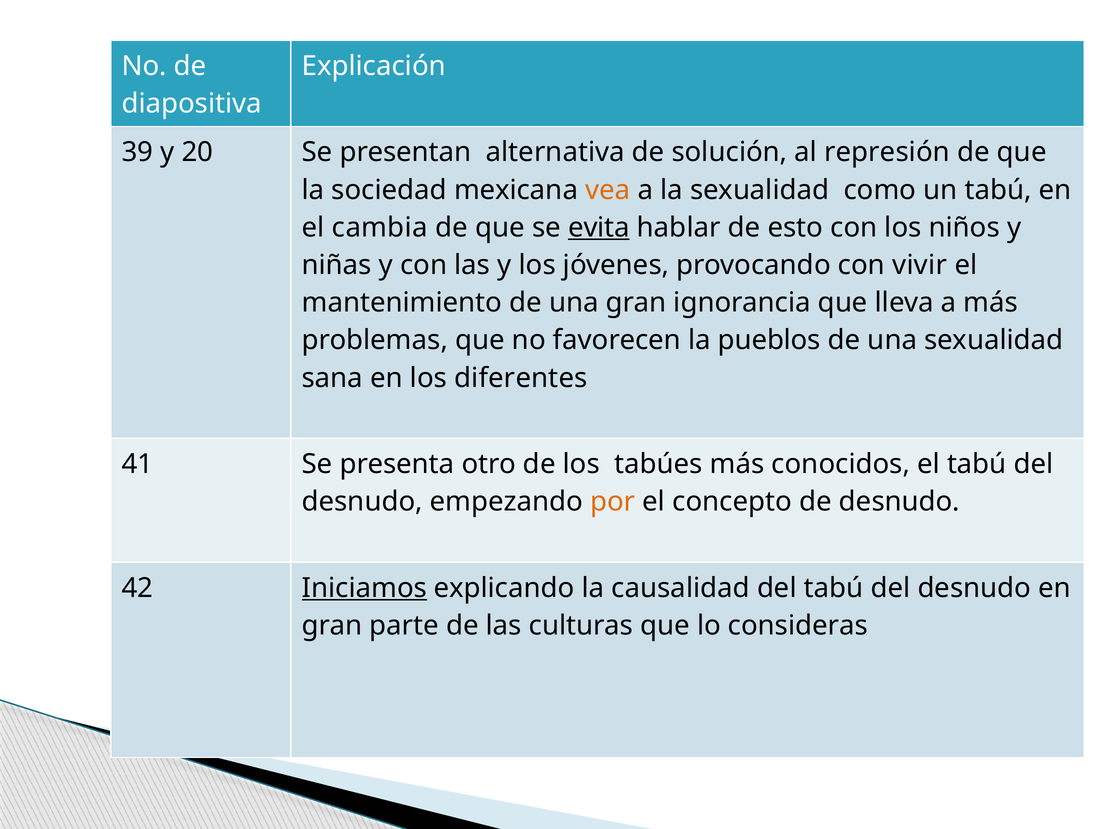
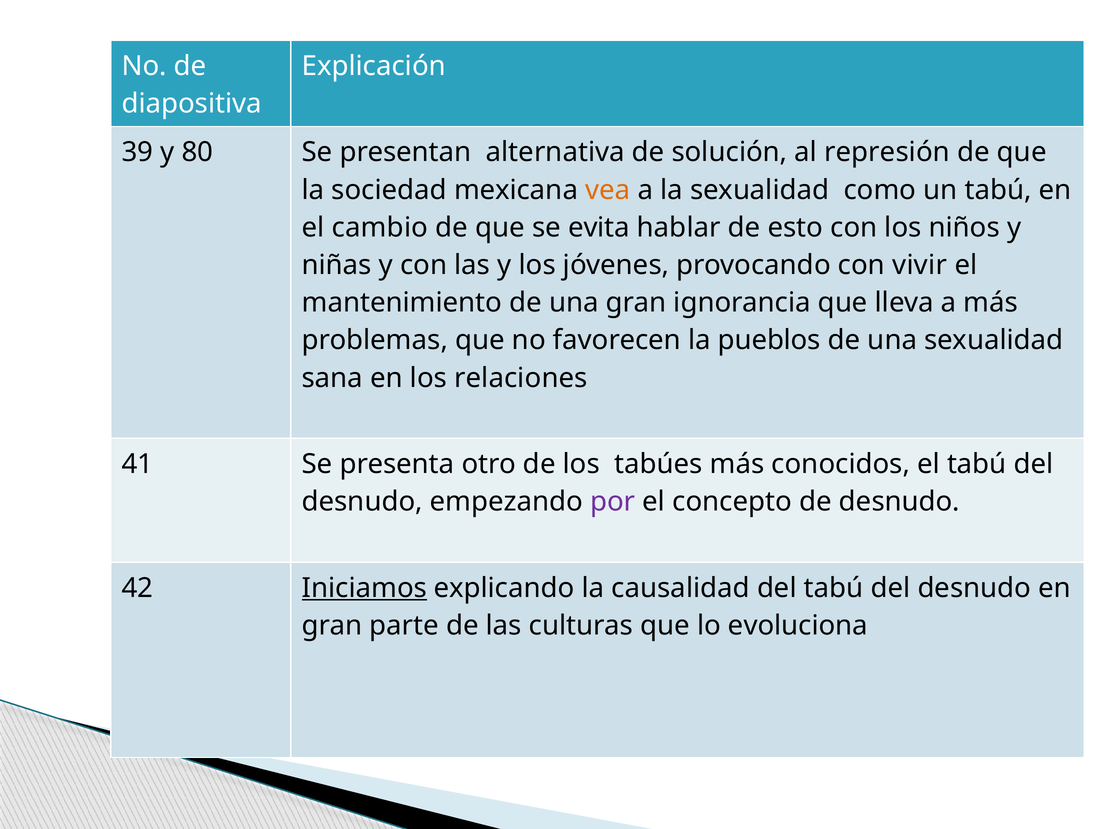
20: 20 -> 80 (197, 152)
cambia: cambia -> cambio (380, 228)
evita underline: present -> none (599, 228)
diferentes: diferentes -> relaciones (521, 378)
por colour: orange -> purple (613, 502)
consideras: consideras -> evoluciona (798, 626)
